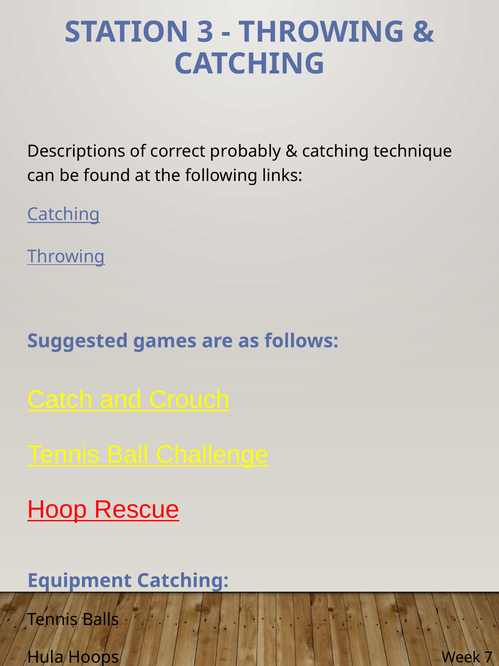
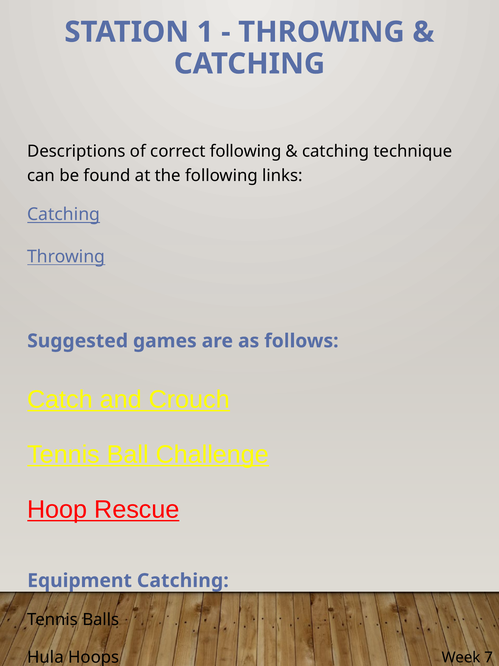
3: 3 -> 1 (205, 32)
correct probably: probably -> following (246, 151)
